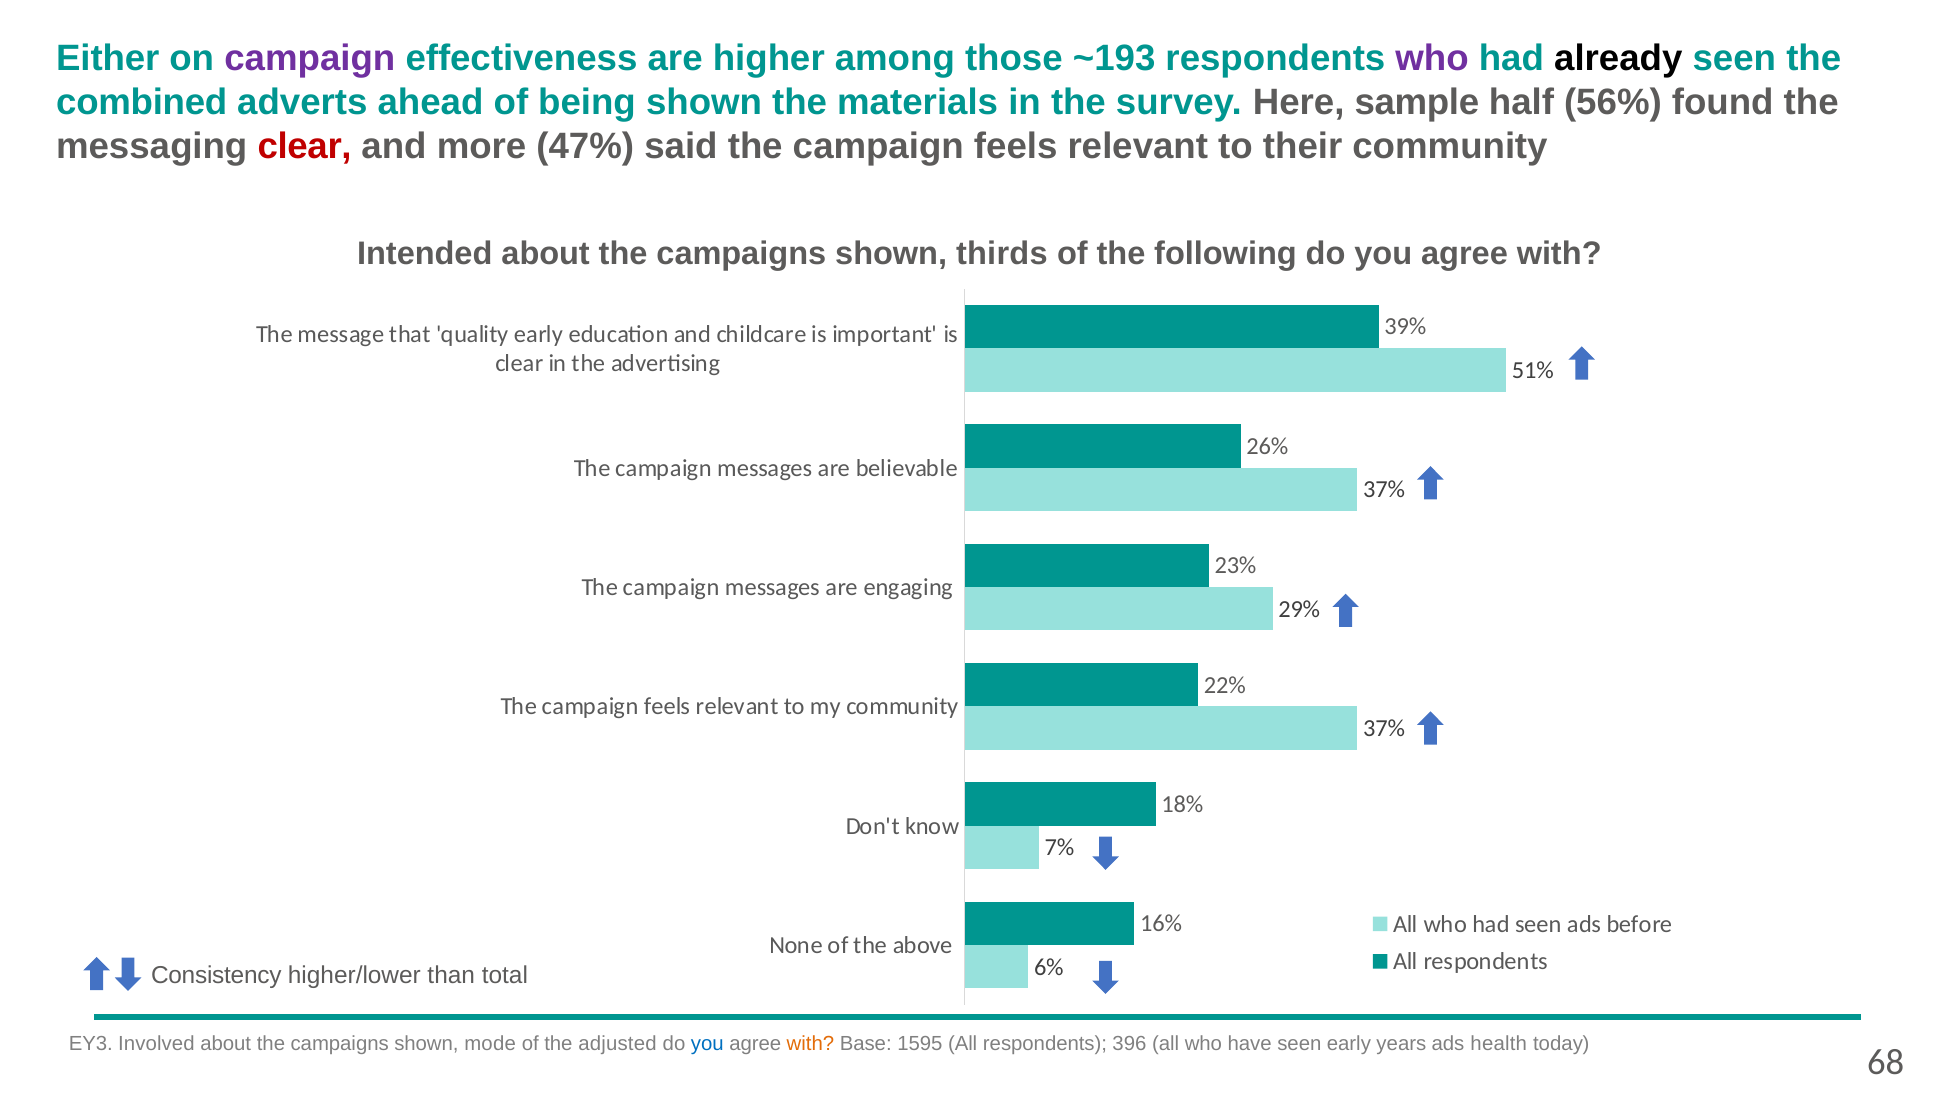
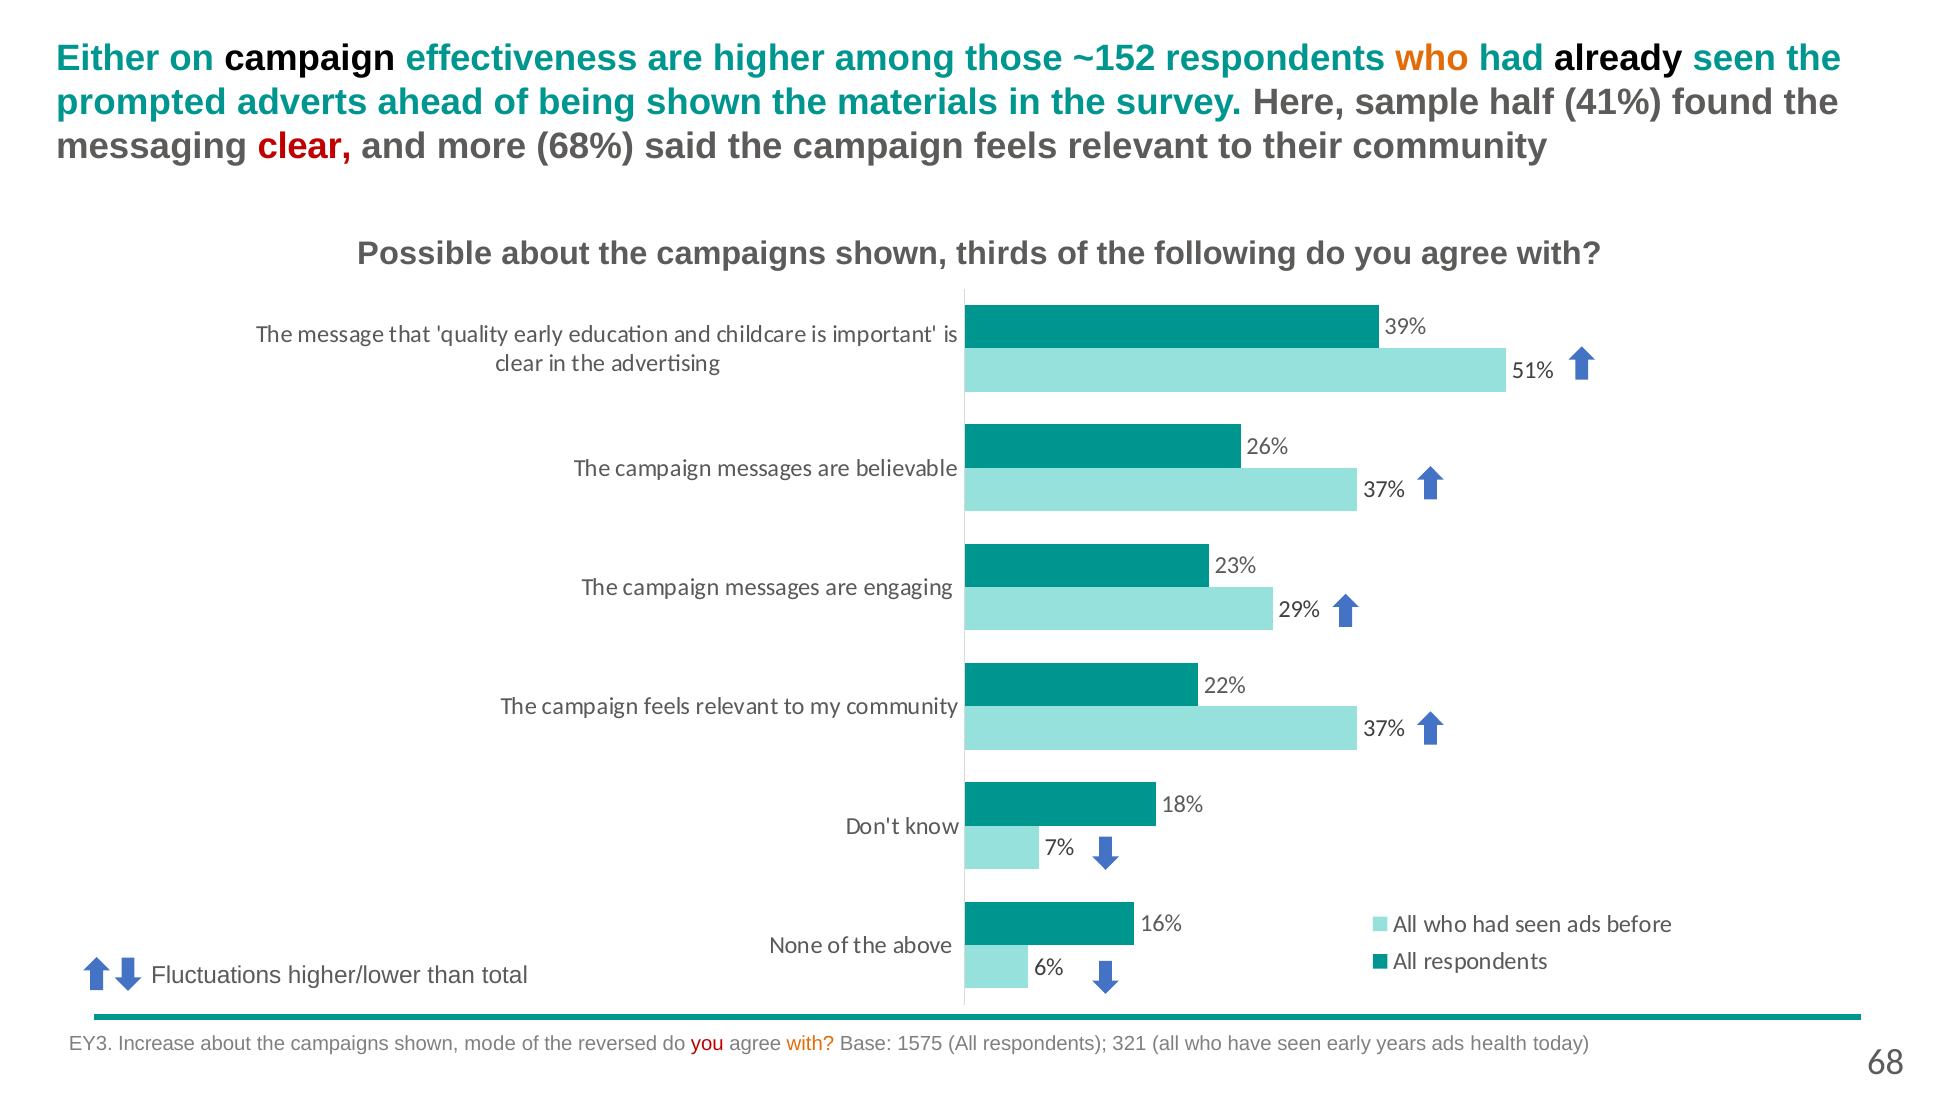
campaign colour: purple -> black (310, 59)
~193: ~193 -> ~152 (1114, 59)
who colour: purple -> orange (1432, 59)
combined: combined -> prompted (141, 103)
56%: 56% -> 41% (1613, 103)
47%: 47% -> 68% (585, 147)
Intended: Intended -> Possible (425, 253)
Consistency: Consistency -> Fluctuations (216, 975)
Involved: Involved -> Increase (157, 1043)
adjusted: adjusted -> reversed (618, 1043)
you colour: blue -> red (707, 1043)
1595: 1595 -> 1575 (920, 1043)
396: 396 -> 321 (1130, 1043)
